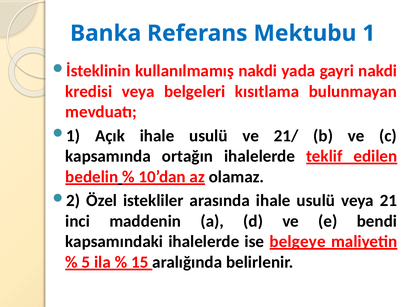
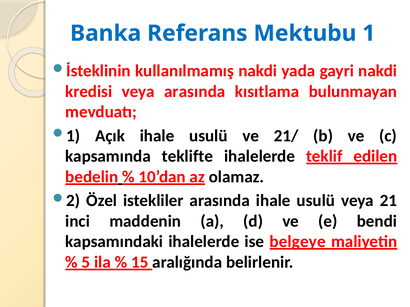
veya belgeleri: belgeleri -> arasında (195, 92)
ortağın: ortağın -> teklifte (187, 157)
